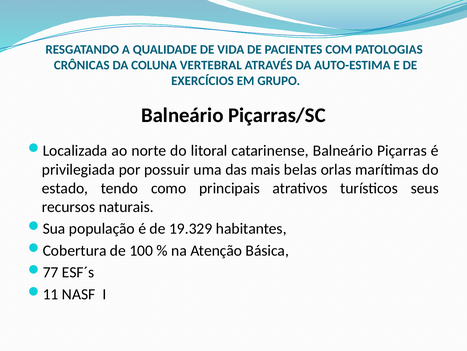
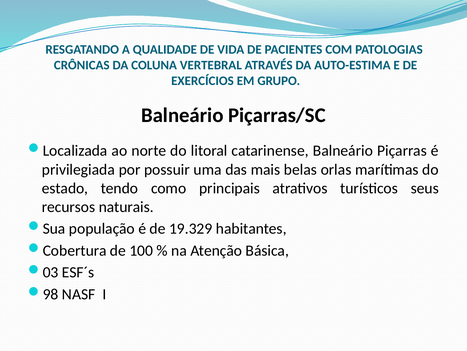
77: 77 -> 03 (51, 272)
11: 11 -> 98 (51, 294)
